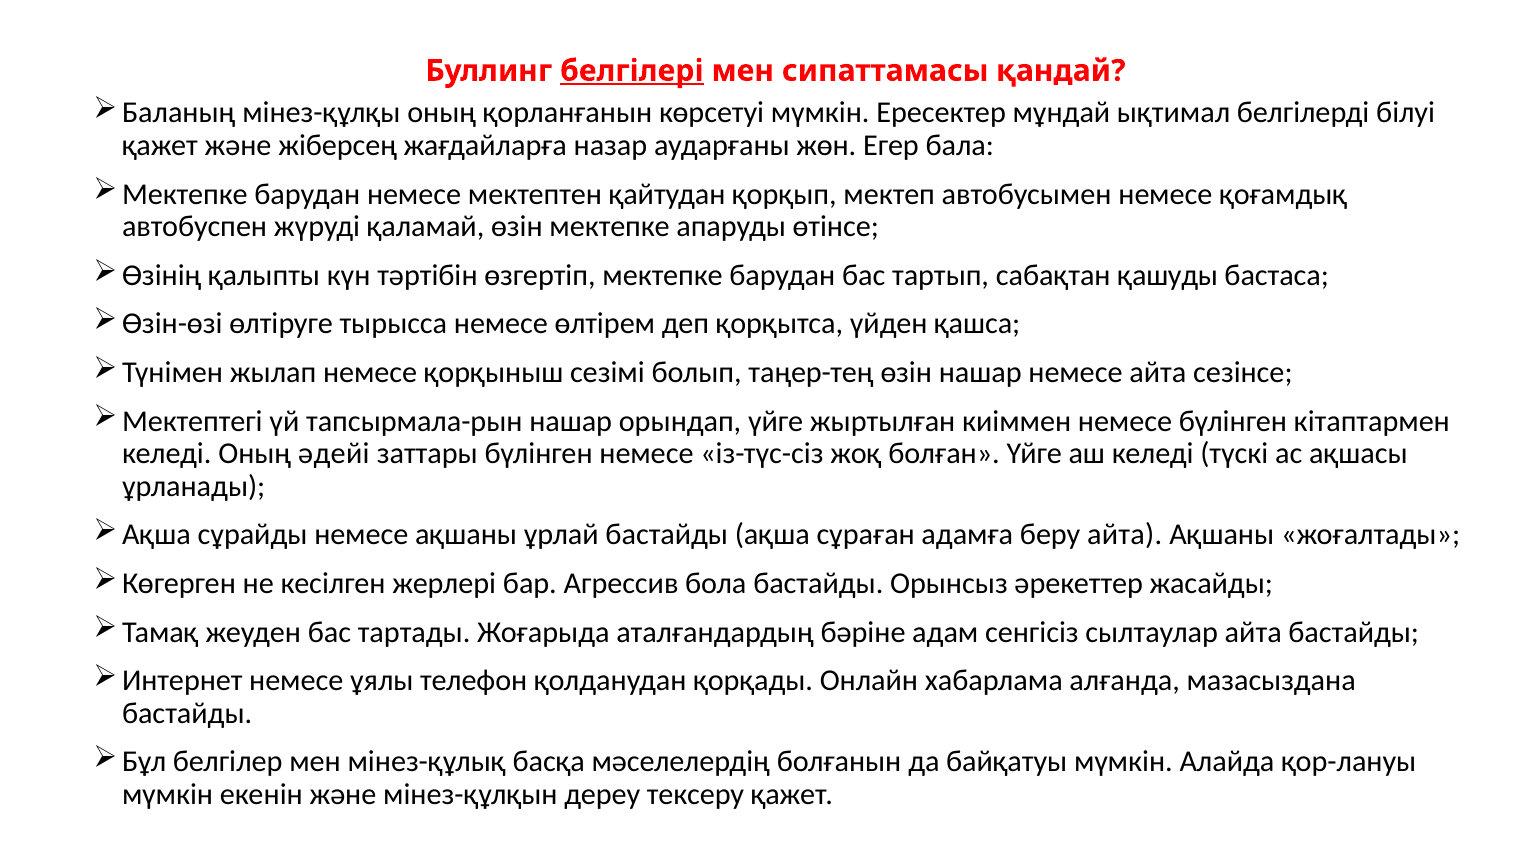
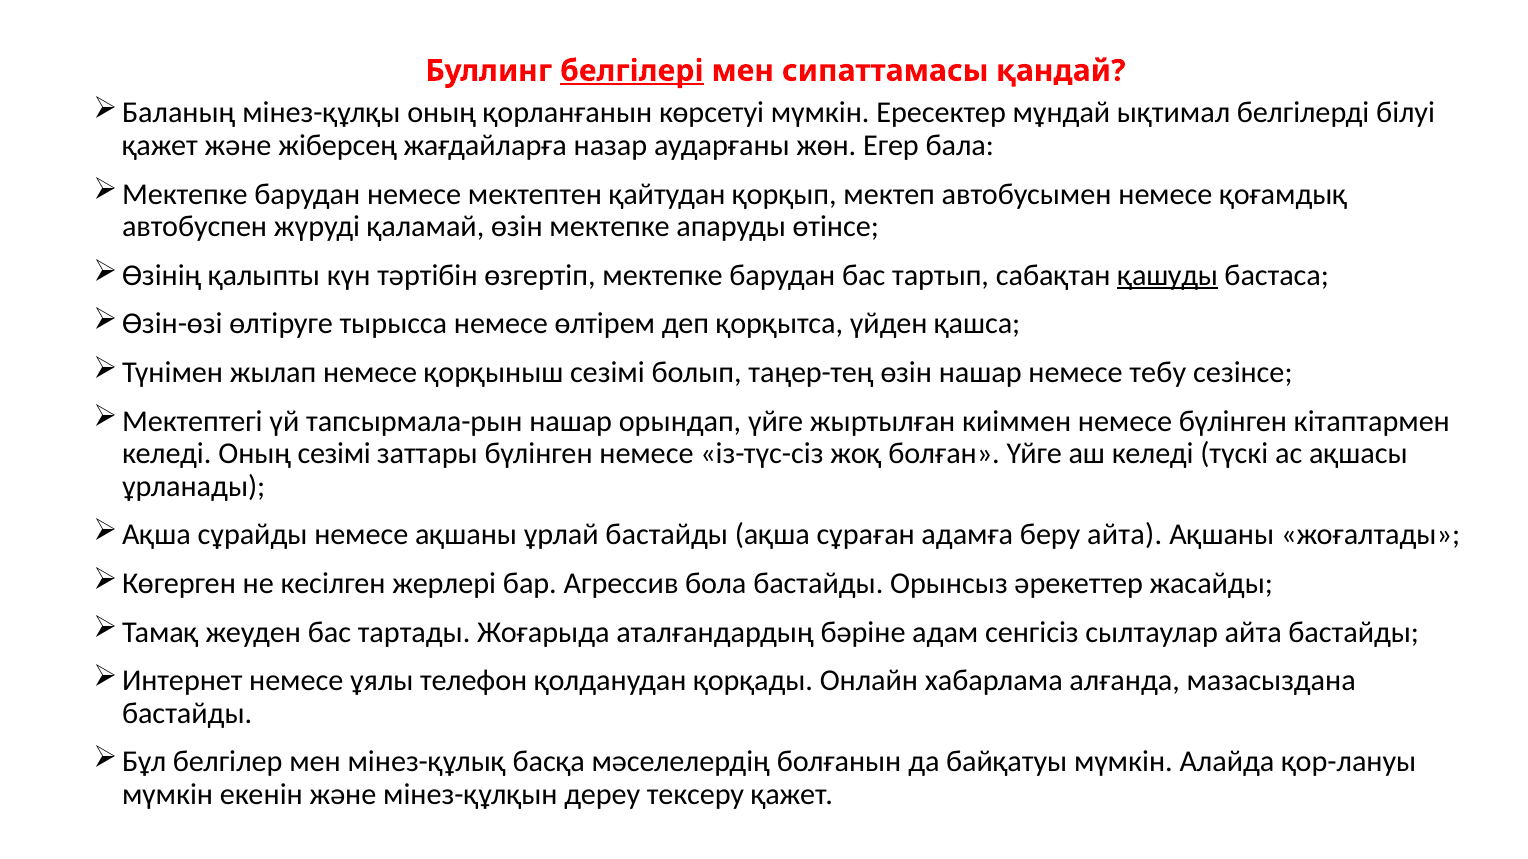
қашуды underline: none -> present (1168, 276)
немесе айта: айта -> тебу (1158, 373)
Оның әдейі: әдейі -> сезімі (334, 454)
